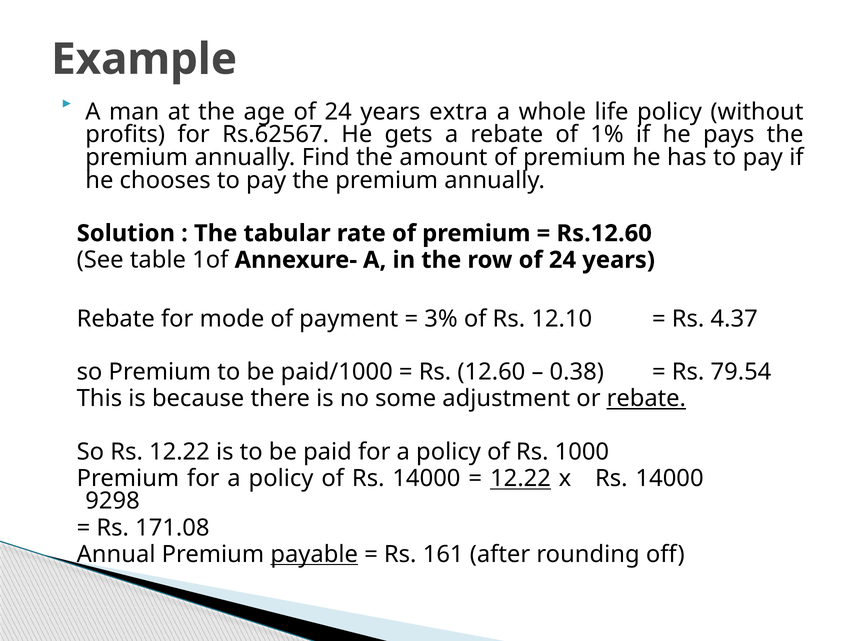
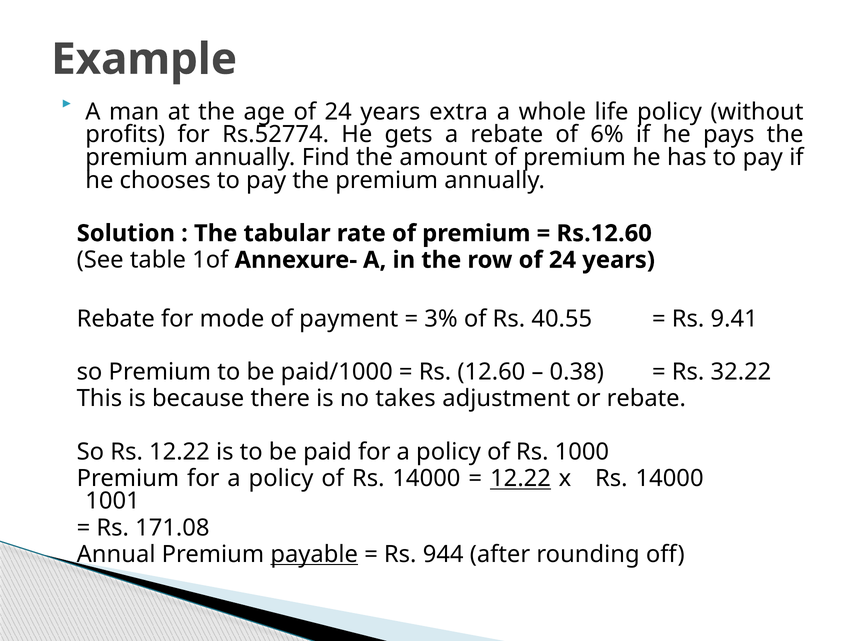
Rs.62567: Rs.62567 -> Rs.52774 (276, 135)
1%: 1% -> 6% (607, 135)
12.10: 12.10 -> 40.55 (562, 319)
4.37: 4.37 -> 9.41 (734, 319)
79.54: 79.54 -> 32.22 (741, 372)
some: some -> takes (406, 399)
rebate underline: present -> none (646, 399)
9298: 9298 -> 1001 (113, 501)
161: 161 -> 944 (443, 555)
